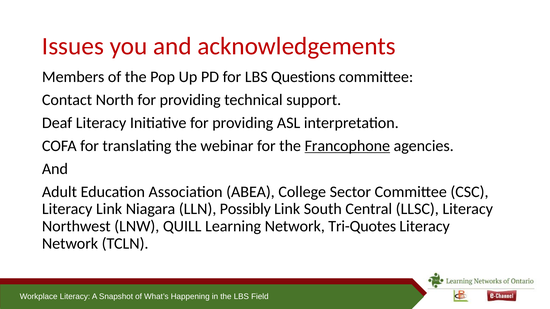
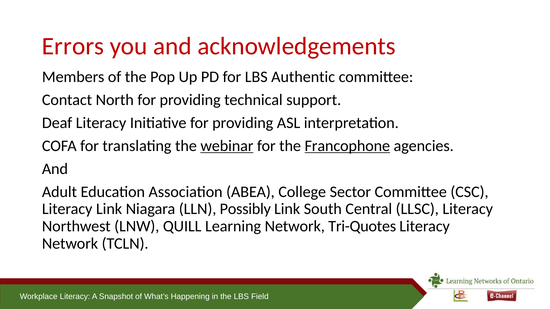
Issues: Issues -> Errors (73, 46)
Questions: Questions -> Authentic (303, 77)
webinar underline: none -> present (227, 146)
